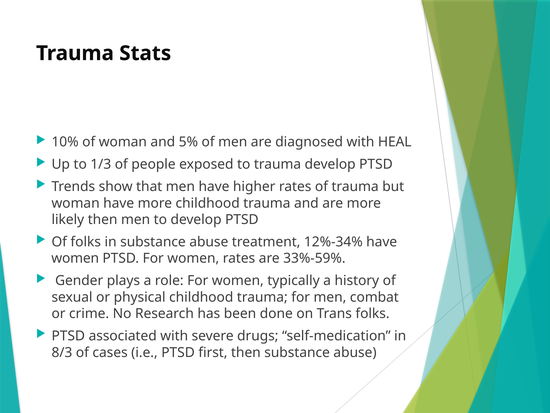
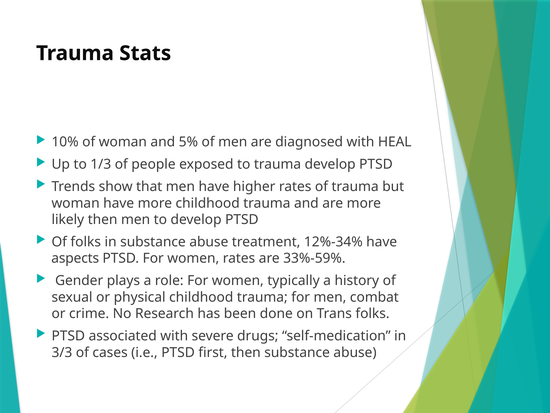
women: women -> aspects (75, 258)
8/3: 8/3 -> 3/3 (62, 352)
